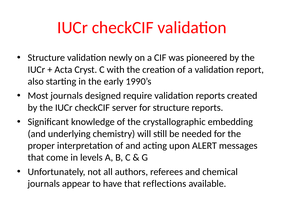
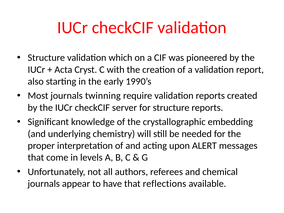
newly: newly -> which (120, 58)
designed: designed -> twinning (103, 96)
